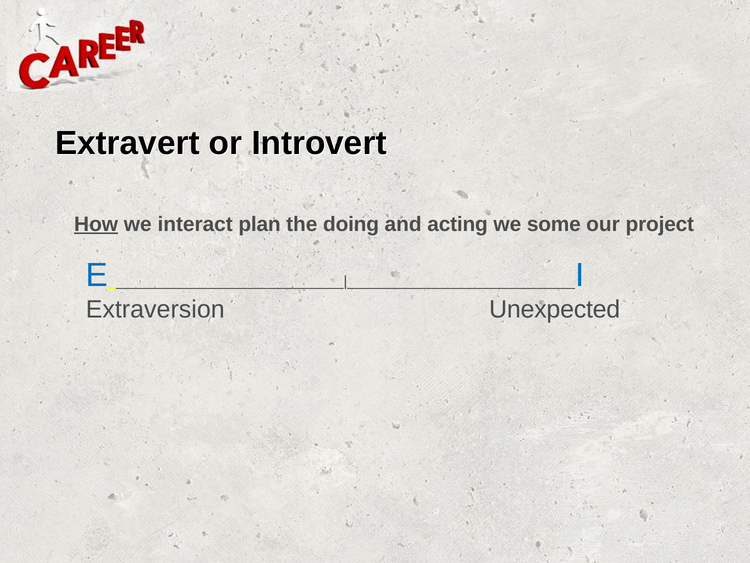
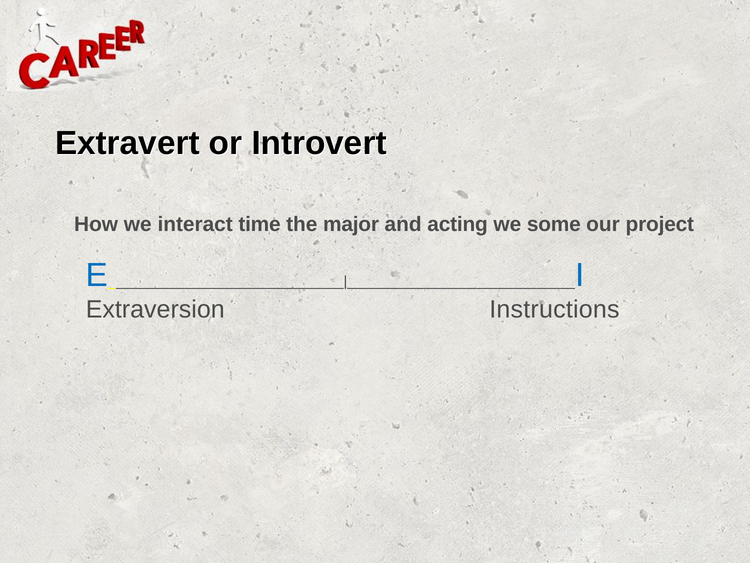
How underline: present -> none (96, 224)
plan: plan -> time (260, 224)
doing: doing -> major (351, 224)
Unexpected: Unexpected -> Instructions (554, 309)
